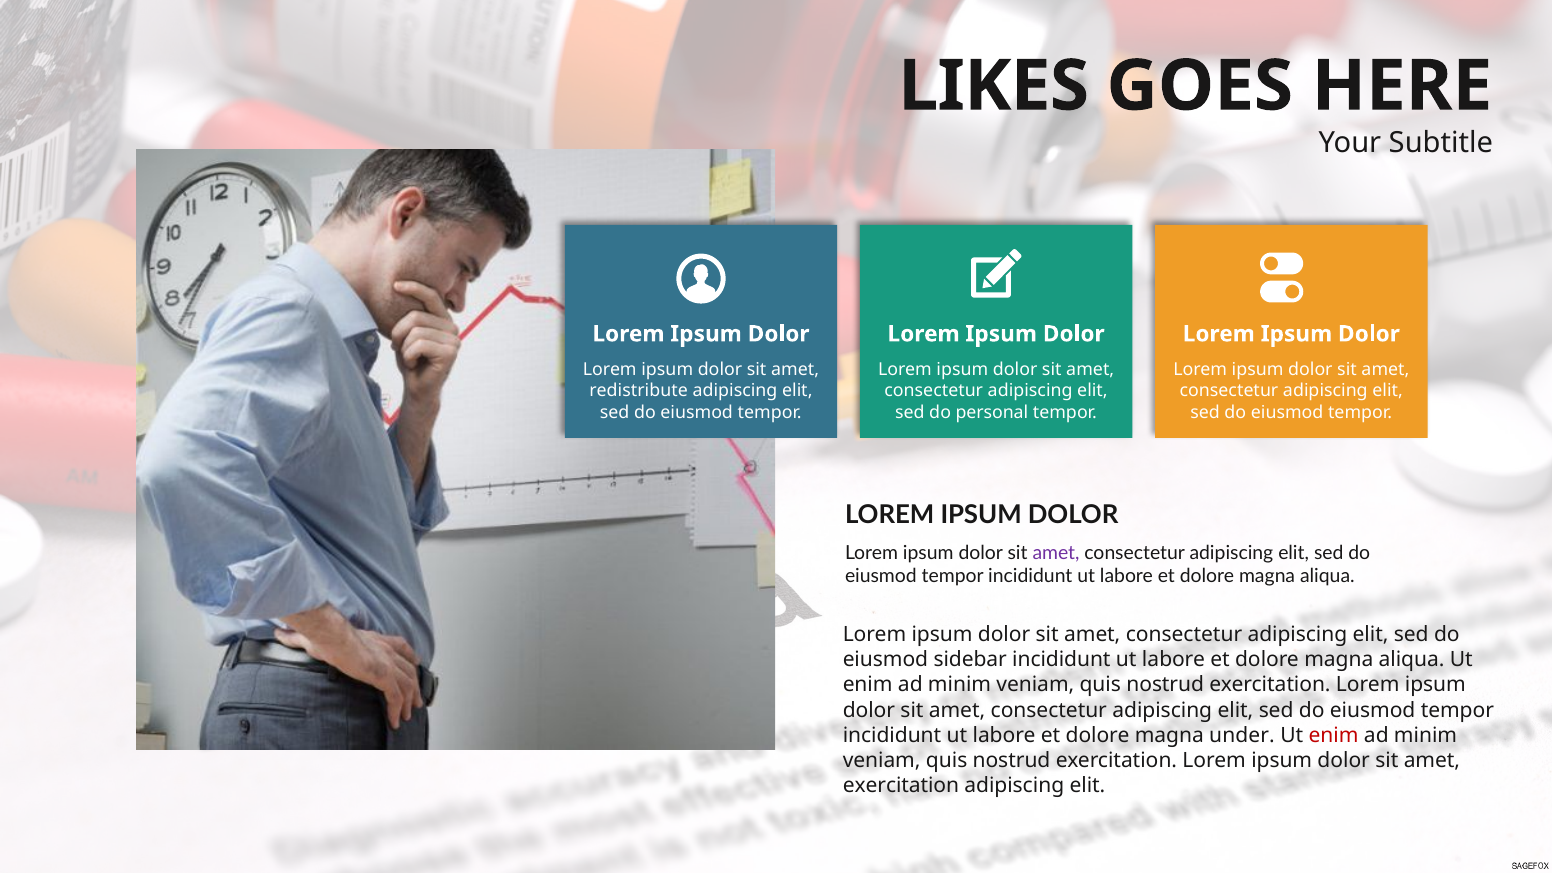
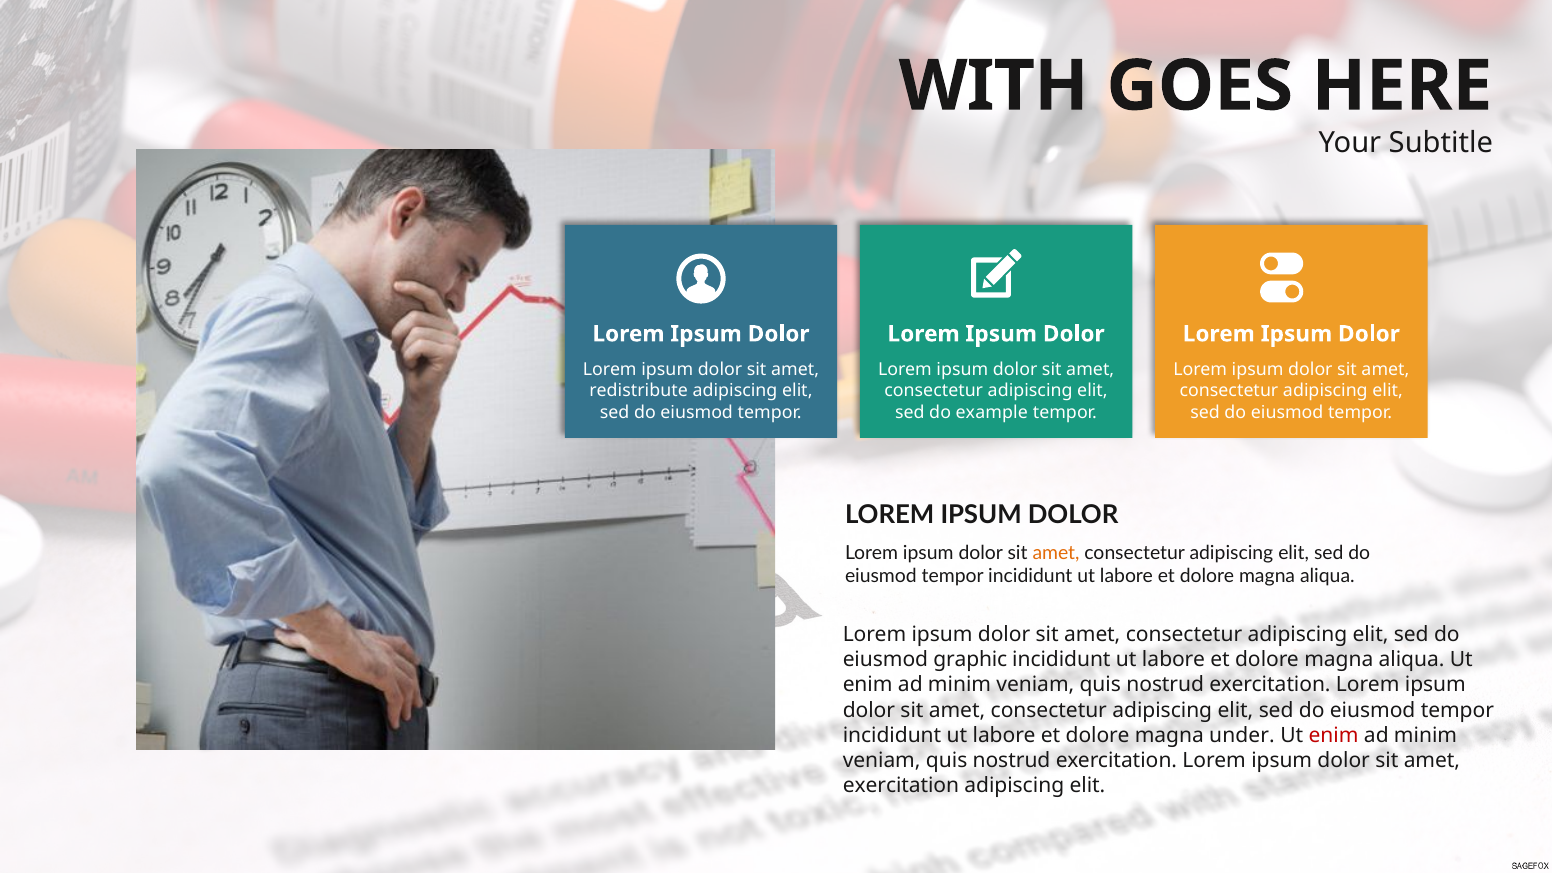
LIKES: LIKES -> WITH (994, 86)
personal: personal -> example (992, 412)
amet colour: purple -> orange (1056, 553)
sidebar: sidebar -> graphic (970, 660)
